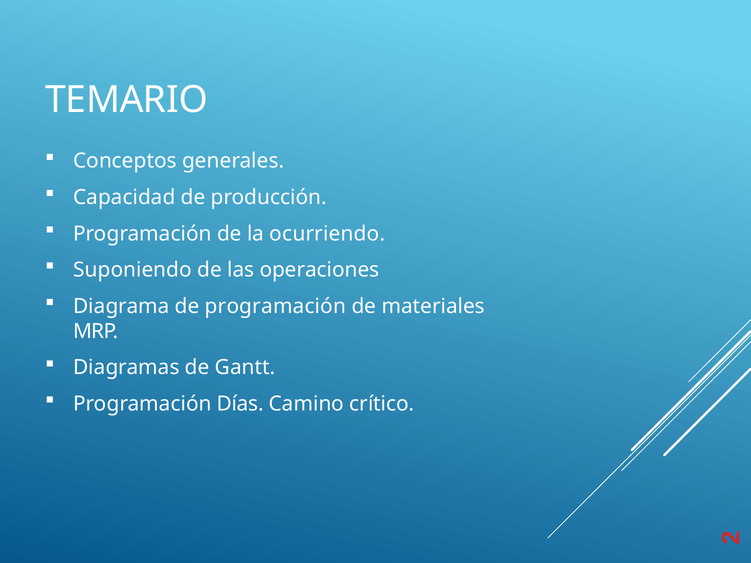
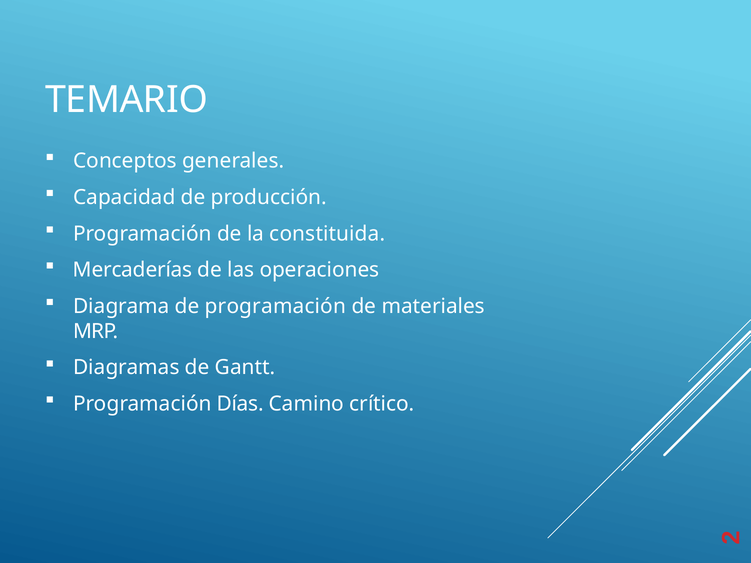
ocurriendo: ocurriendo -> constituida (327, 234)
Suponiendo: Suponiendo -> Mercaderías (133, 270)
